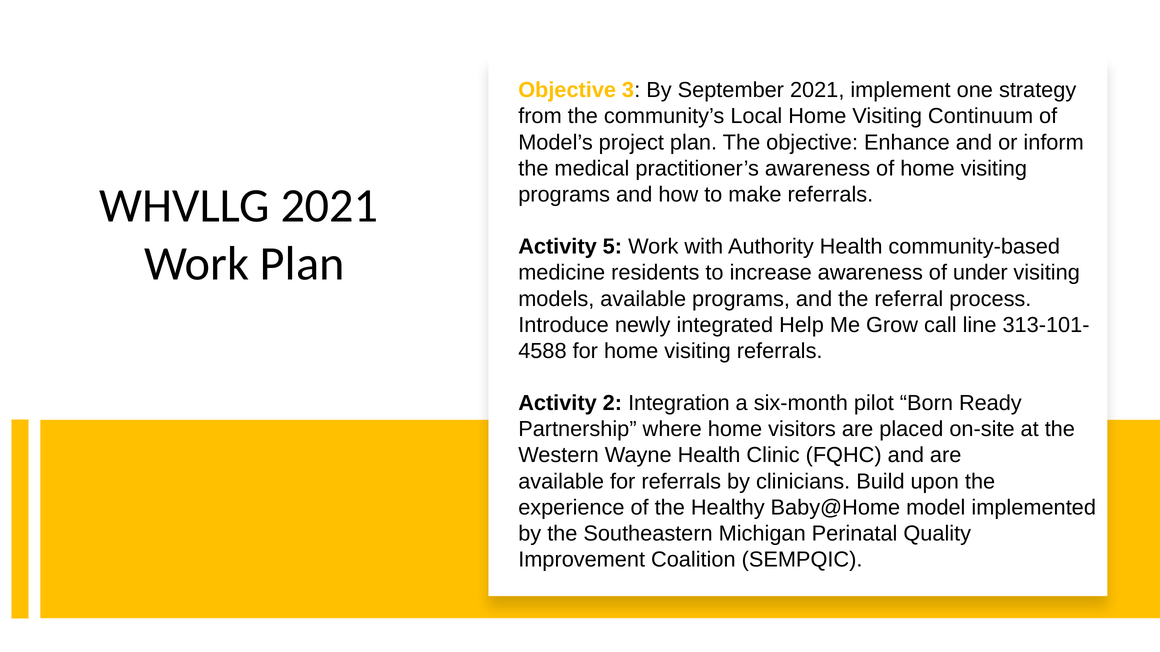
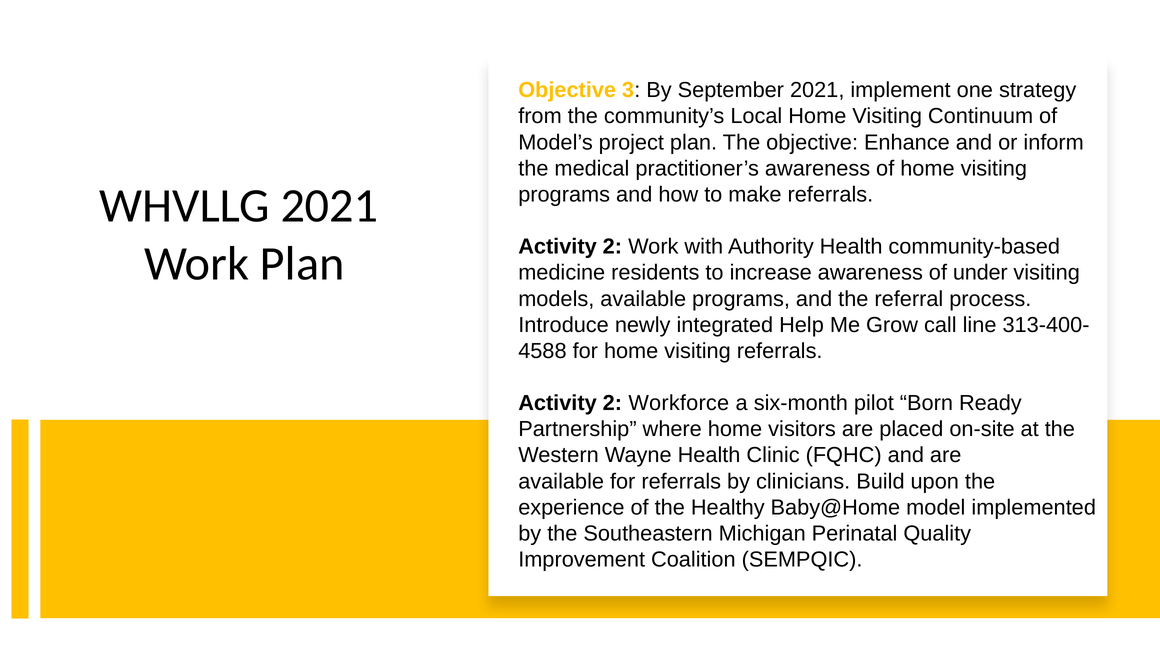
5: 5 -> 2 (612, 247)
313-101-: 313-101- -> 313-400- (1046, 325)
Integration: Integration -> Workforce (679, 403)
